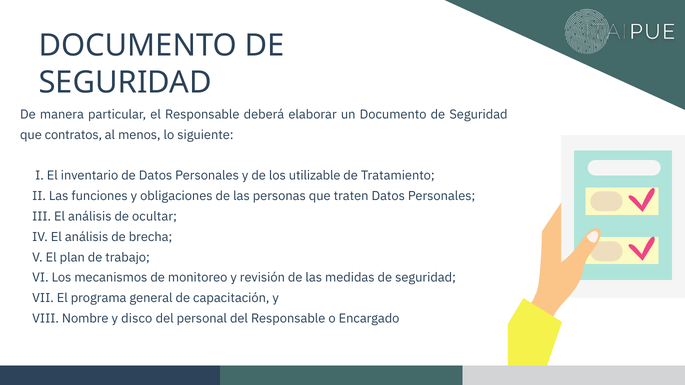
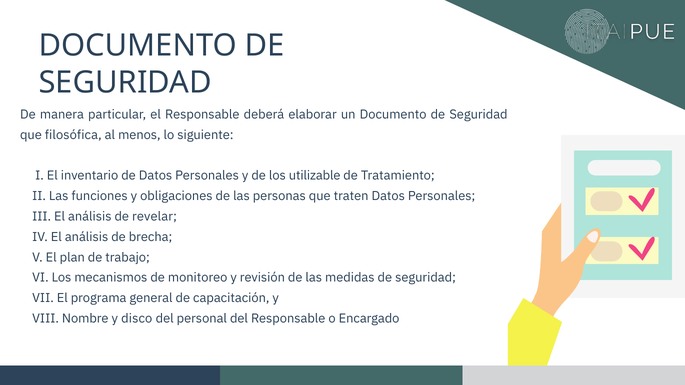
contratos: contratos -> filosófica (73, 135)
ocultar: ocultar -> revelar (154, 217)
